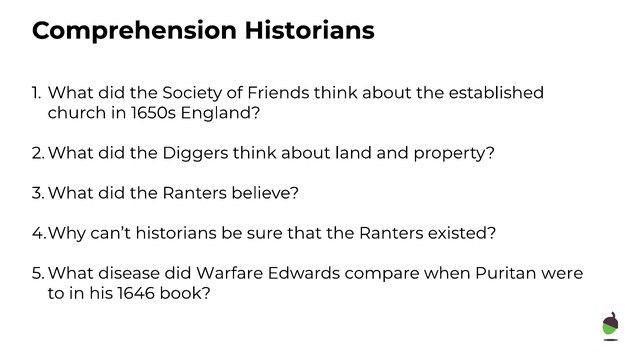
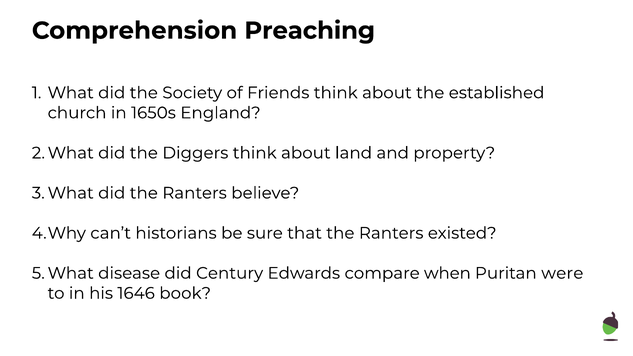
Comprehension Historians: Historians -> Preaching (310, 31)
Warfare: Warfare -> Century (230, 273)
